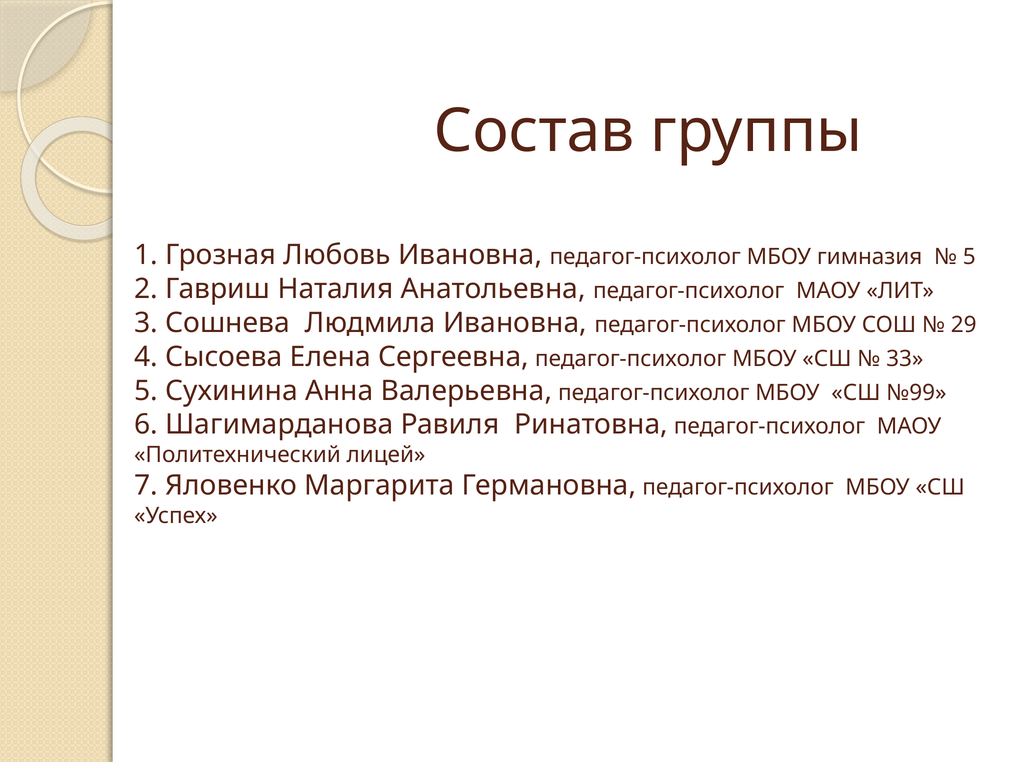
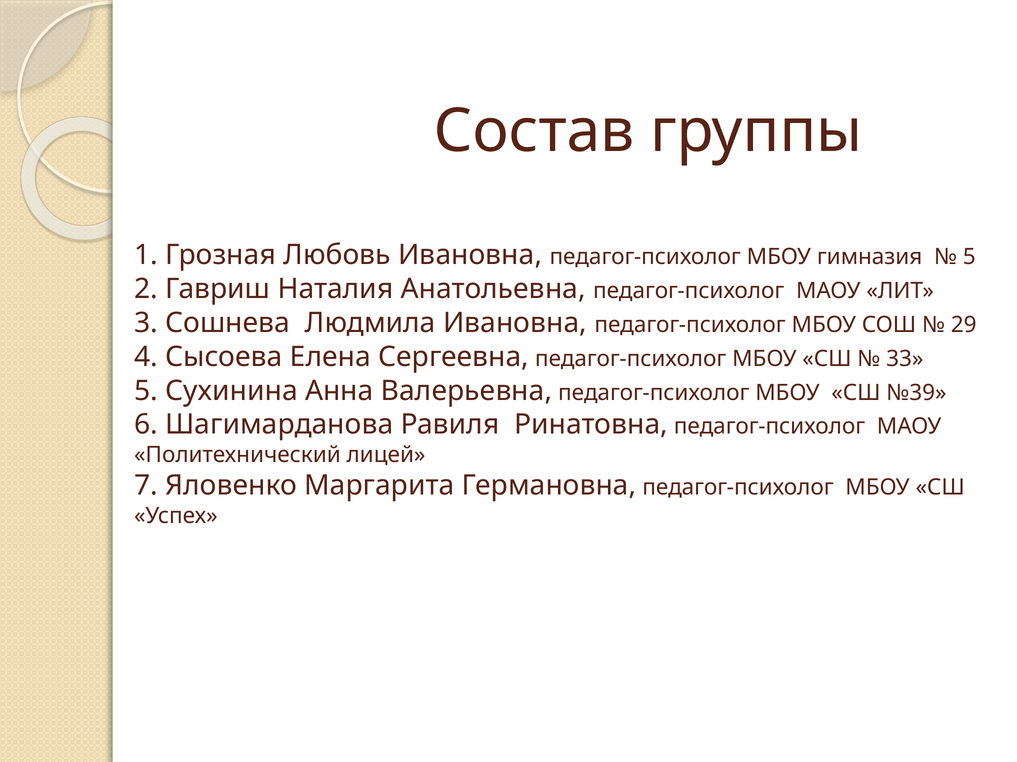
№99: №99 -> №39 (916, 393)
